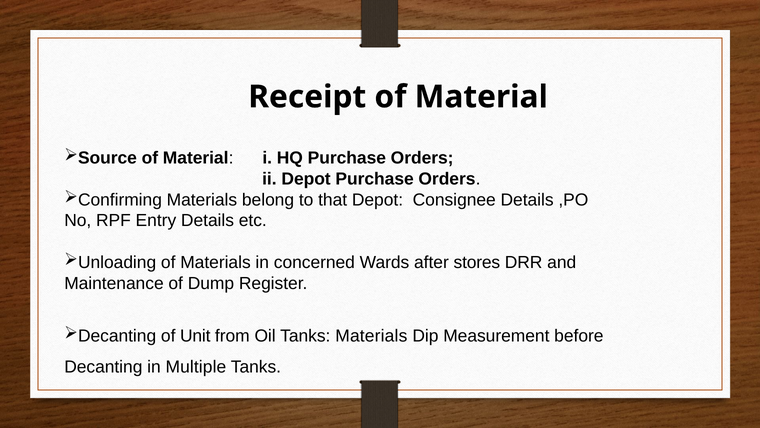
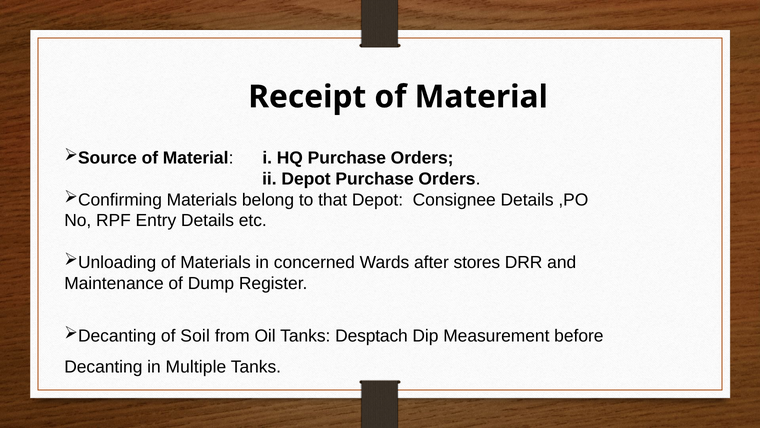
Unit: Unit -> Soil (195, 335)
Tanks Materials: Materials -> Desptach (372, 335)
